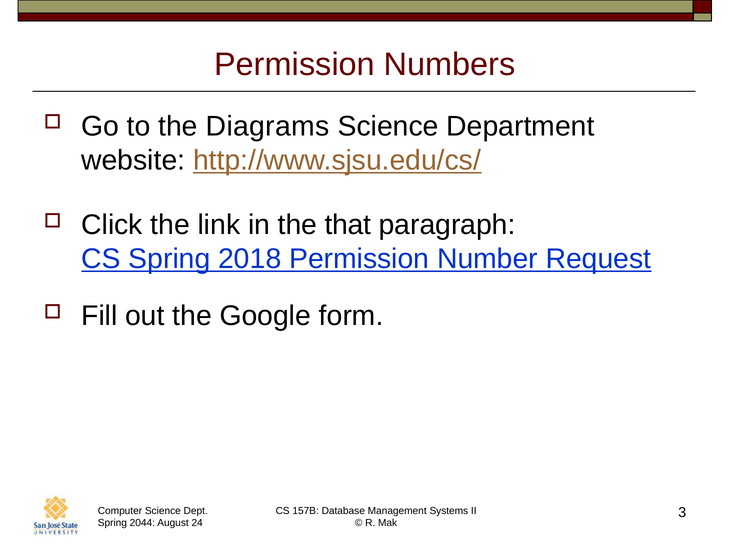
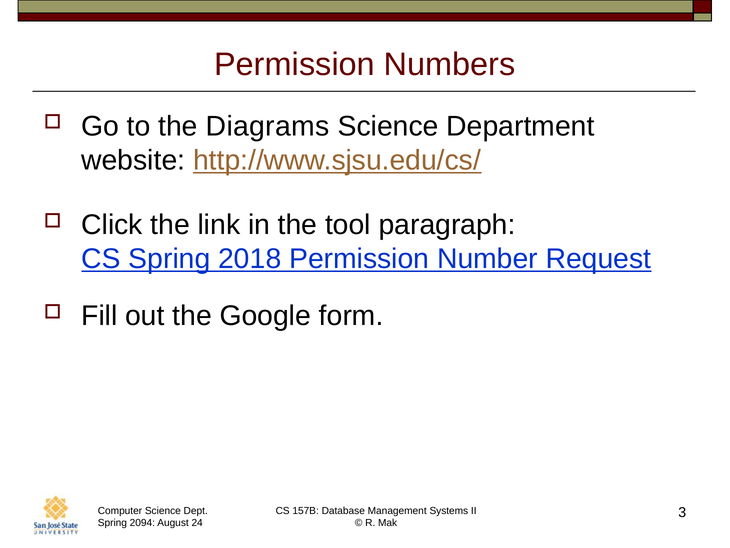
that: that -> tool (348, 225)
2044: 2044 -> 2094 (142, 523)
